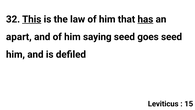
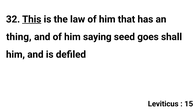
has underline: present -> none (145, 19)
apart: apart -> thing (19, 37)
goes seed: seed -> shall (172, 37)
